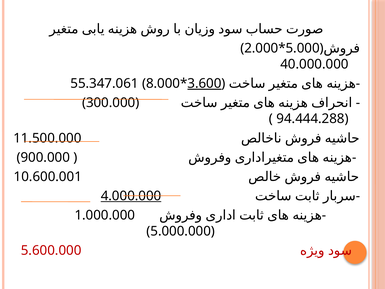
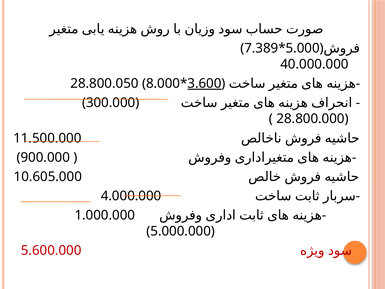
2.000: 2.000 -> 7.389 (261, 48)
55.347.061: 55.347.061 -> 28.800.050 (104, 83)
94.444.288: 94.444.288 -> 28.800.000 (311, 119)
10.600.001: 10.600.001 -> 10.605.000 (48, 176)
4.000.000 underline: present -> none (131, 196)
